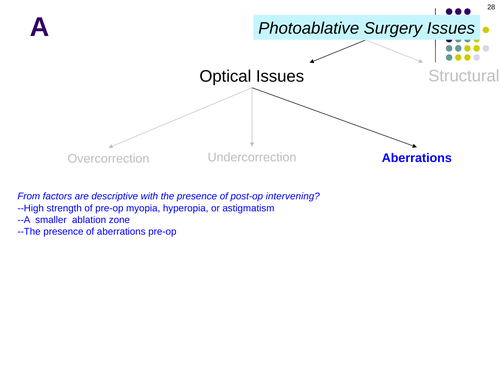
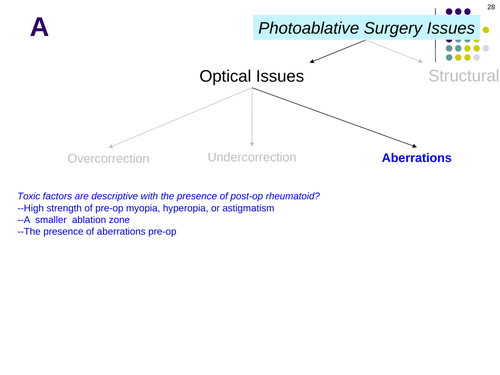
From: From -> Toxic (29, 196)
intervening: intervening -> rheumatoid (293, 196)
